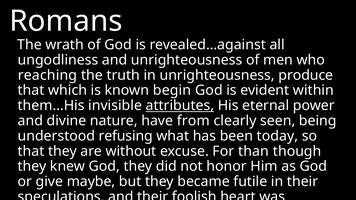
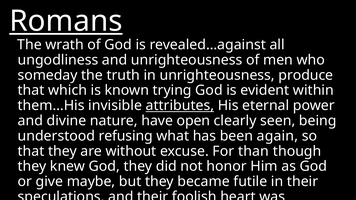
Romans underline: none -> present (66, 21)
reaching: reaching -> someday (48, 75)
begin: begin -> trying (172, 90)
from: from -> open (193, 121)
today: today -> again (277, 136)
